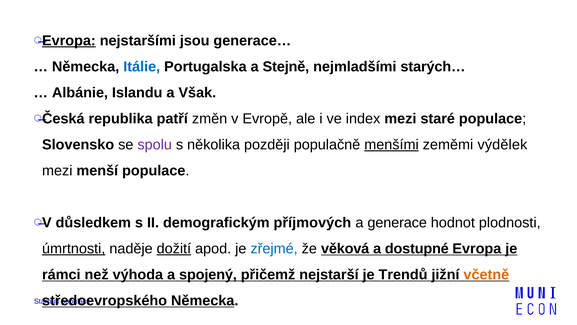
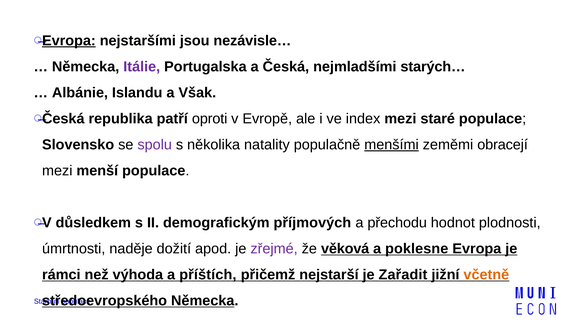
generace…: generace… -> nezávisle… (252, 41)
Itálie colour: blue -> purple (142, 67)
a Stejně: Stejně -> Česká (286, 67)
změn: změn -> oproti (210, 119)
později: později -> natality (267, 144)
výdělek: výdělek -> obracejí (503, 144)
generace: generace -> přechodu (397, 222)
úmrtnosti underline: present -> none (74, 248)
dožití underline: present -> none (174, 248)
zřejmé colour: blue -> purple (274, 248)
dostupné: dostupné -> poklesne (417, 248)
spojený: spojený -> příštích (208, 274)
Trendů: Trendů -> Zařadit (403, 274)
